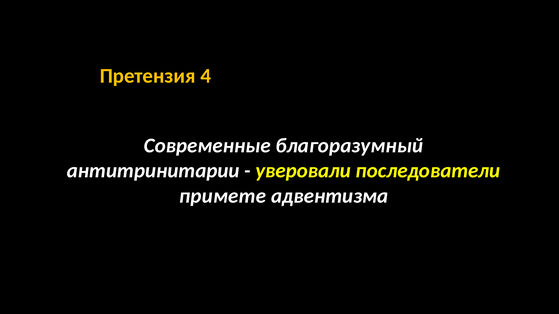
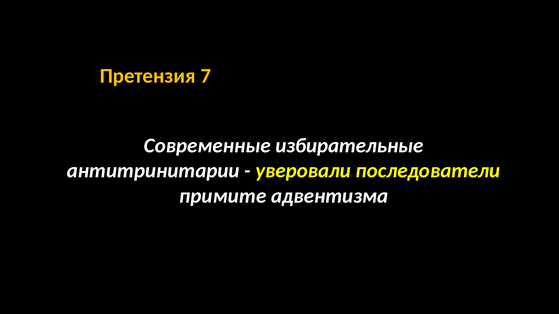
4: 4 -> 7 (206, 76)
благоразумный: благоразумный -> избирательные (349, 146)
примете: примете -> примите (223, 196)
